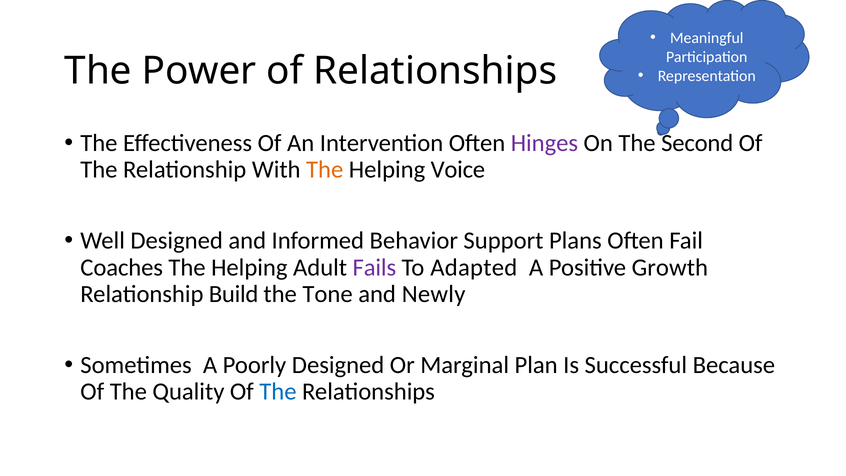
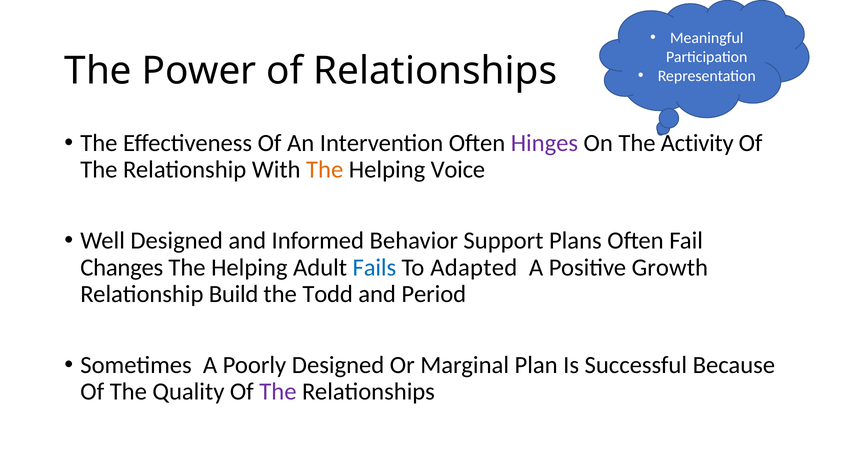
Second: Second -> Activity (697, 143)
Coaches: Coaches -> Changes (122, 267)
Fails colour: purple -> blue (374, 267)
Tone: Tone -> Todd (328, 294)
Newly: Newly -> Period (434, 294)
The colour: blue -> purple (278, 392)
